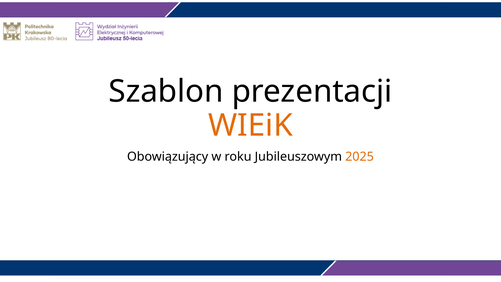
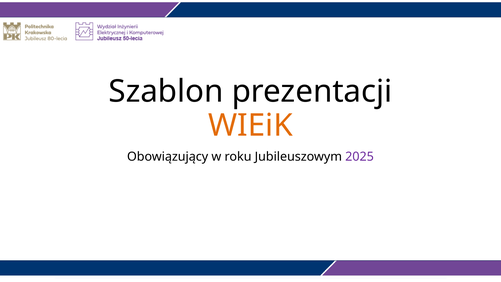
2025 colour: orange -> purple (360, 157)
